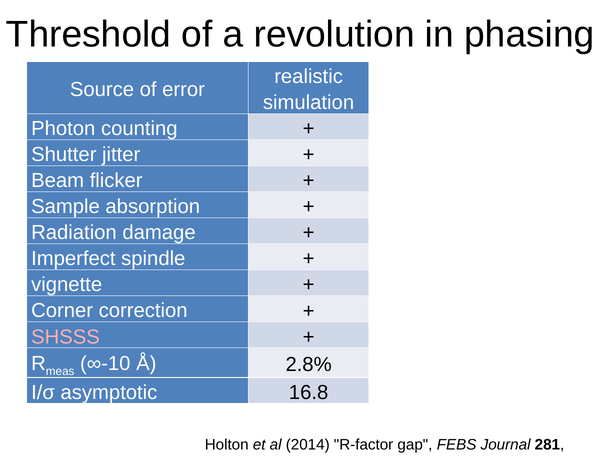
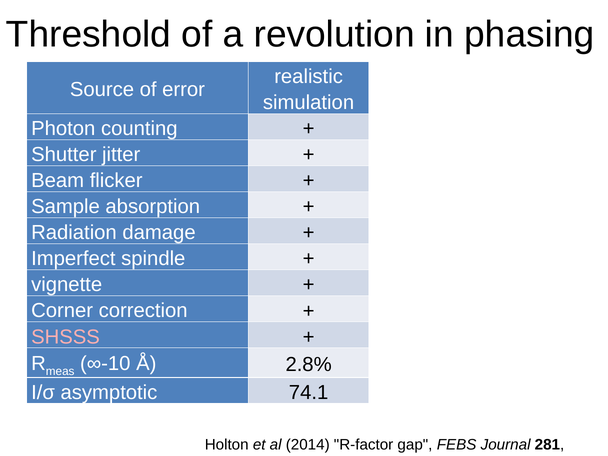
16.8: 16.8 -> 74.1 (309, 393)
